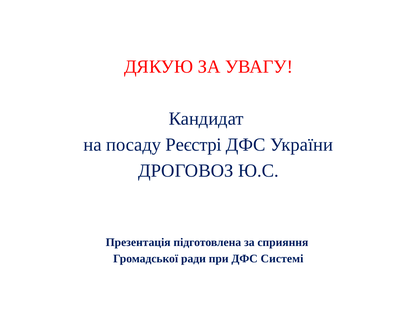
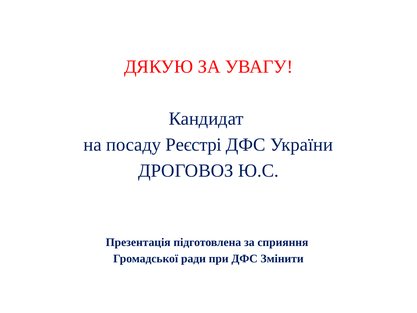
Системі: Системі -> Змінити (282, 259)
